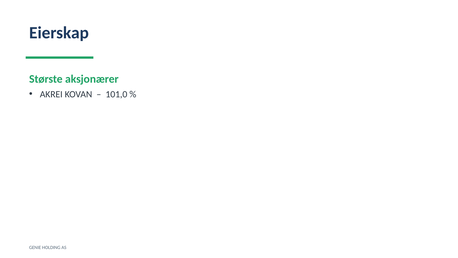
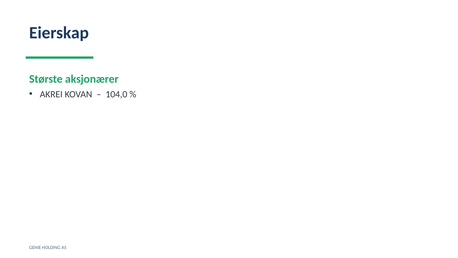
101,0: 101,0 -> 104,0 (116, 94)
